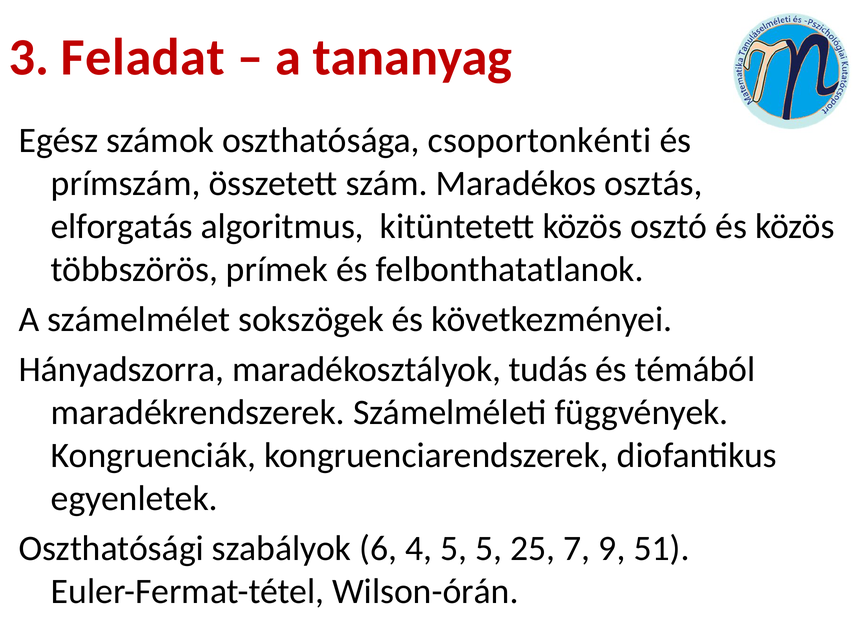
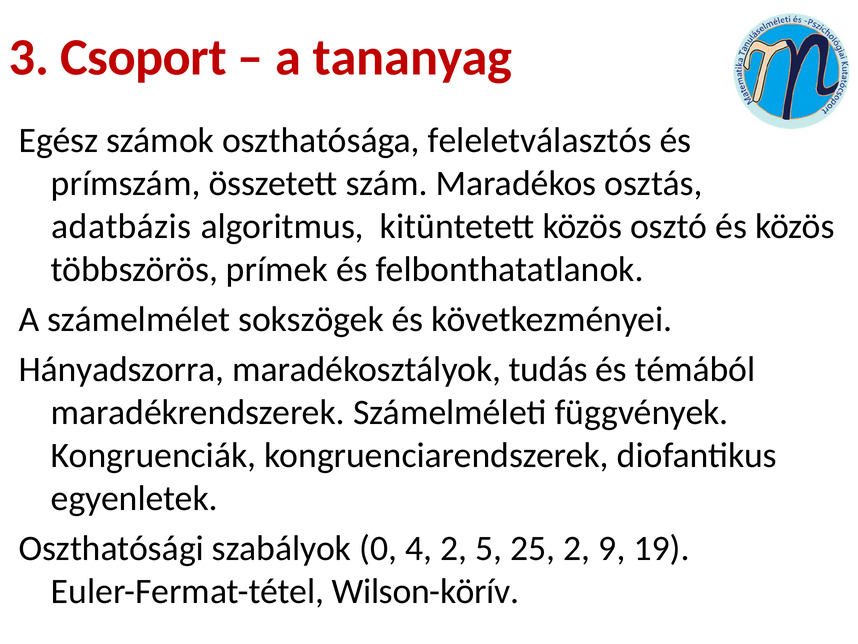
Feladat: Feladat -> Csoport (143, 57)
csoportonkénti: csoportonkénti -> feleletválasztós (540, 141)
elforgatás: elforgatás -> adatbázis (121, 226)
6: 6 -> 0 (378, 548)
4 5: 5 -> 2 (454, 548)
25 7: 7 -> 2 (577, 548)
51: 51 -> 19 (662, 548)
Wilson-órán: Wilson-órán -> Wilson-körív (425, 591)
